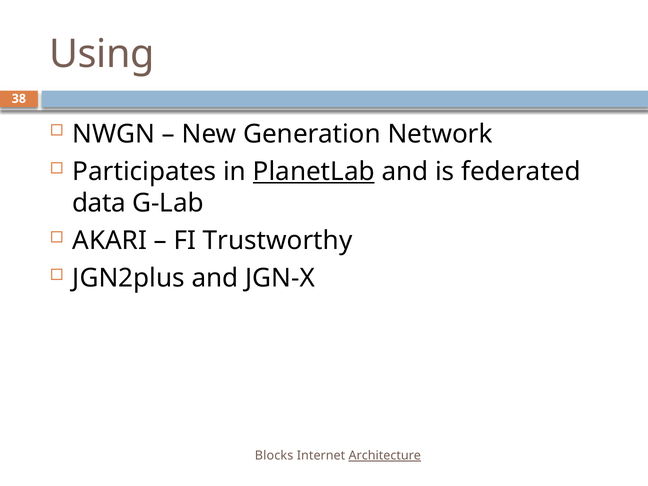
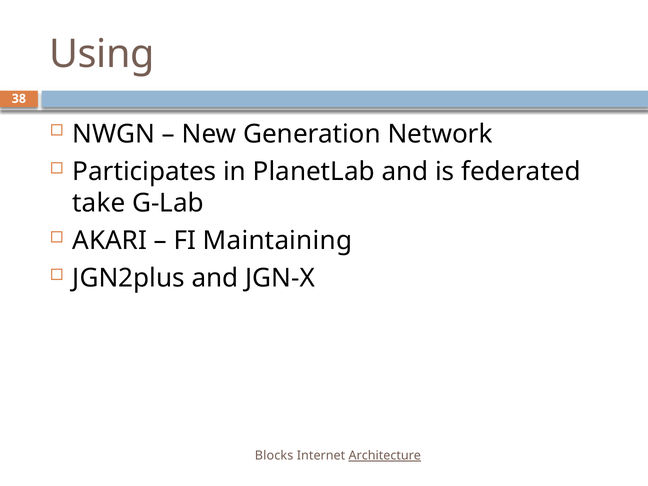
PlanetLab underline: present -> none (314, 172)
data: data -> take (99, 203)
Trustworthy: Trustworthy -> Maintaining (278, 241)
